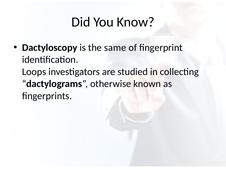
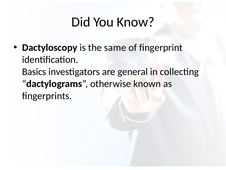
Loops: Loops -> Basics (34, 72)
studied: studied -> general (133, 72)
